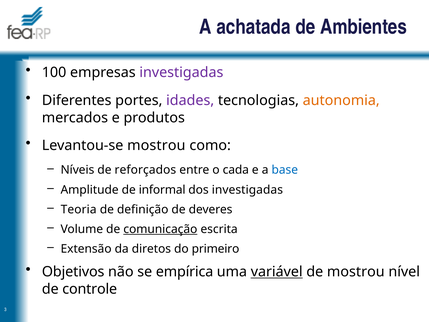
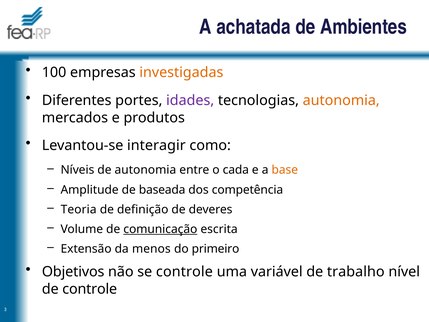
investigadas colour: purple -> orange (181, 72)
Levantou-se mostrou: mostrou -> interagir (156, 145)
de reforçados: reforçados -> autonomia (145, 170)
base colour: blue -> orange (285, 170)
informal: informal -> baseada (162, 190)
dos investigadas: investigadas -> competência (247, 190)
diretos: diretos -> menos (151, 249)
se empírica: empírica -> controle (184, 272)
variável underline: present -> none (277, 272)
de mostrou: mostrou -> trabalho (356, 272)
